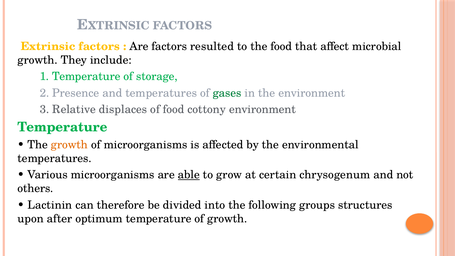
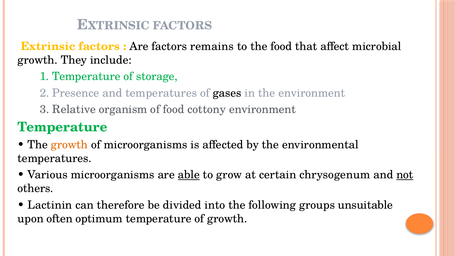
resulted: resulted -> remains (212, 46)
gases colour: green -> black (227, 93)
displaces: displaces -> organism (123, 109)
not underline: none -> present (405, 175)
structures: structures -> unsuitable (365, 205)
after: after -> often (60, 219)
